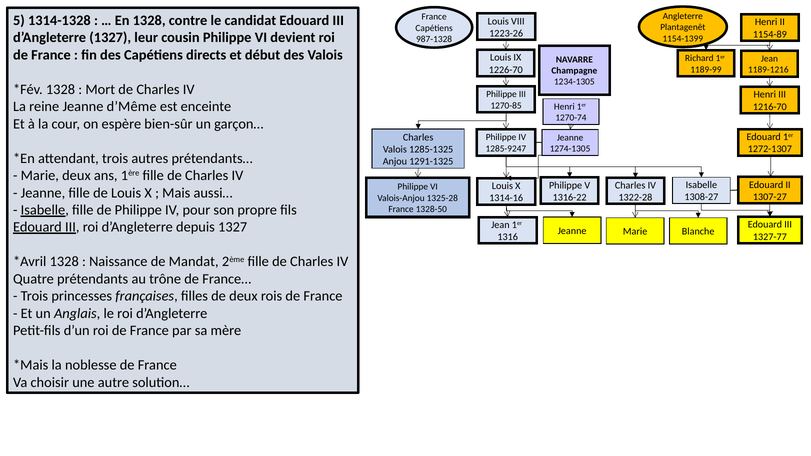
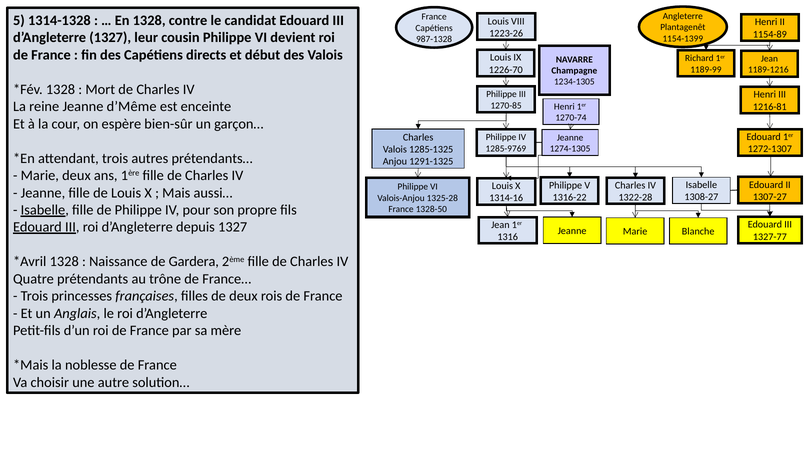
1216-70: 1216-70 -> 1216-81 (770, 107)
1285-9247: 1285-9247 -> 1285-9769 (506, 149)
Mandat: Mandat -> Gardera (194, 262)
